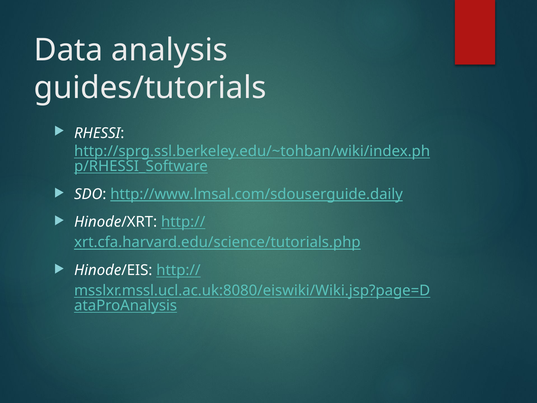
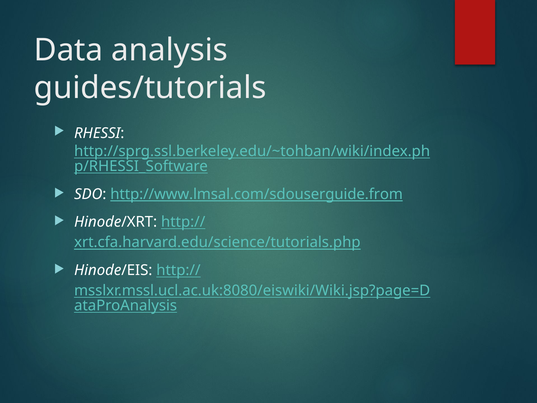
http://www.lmsal.com/sdouserguide.daily: http://www.lmsal.com/sdouserguide.daily -> http://www.lmsal.com/sdouserguide.from (257, 194)
